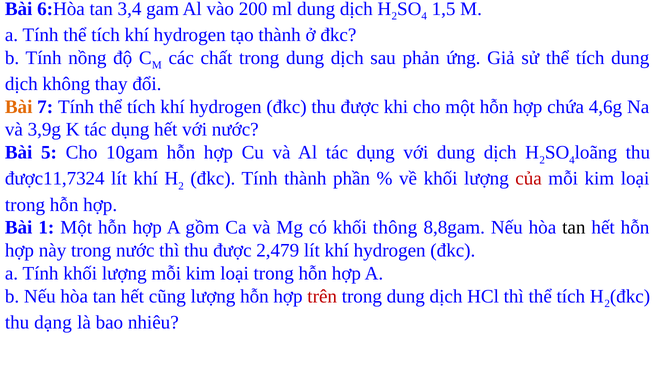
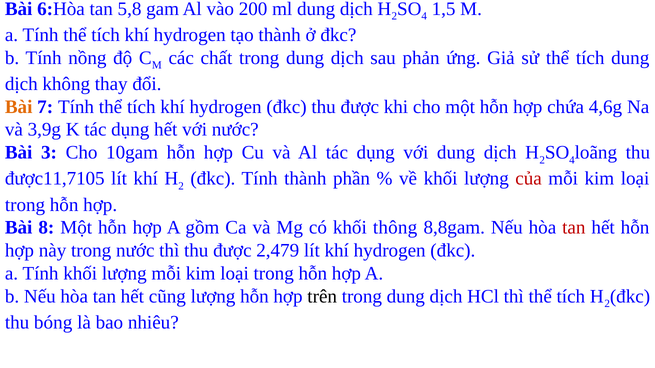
3,4: 3,4 -> 5,8 (130, 9)
5: 5 -> 3 (49, 153)
được11,7324: được11,7324 -> được11,7105 (55, 179)
1: 1 -> 8 (46, 228)
tan colour: black -> red (574, 228)
trên colour: red -> black (322, 297)
dạng: dạng -> bóng (53, 323)
